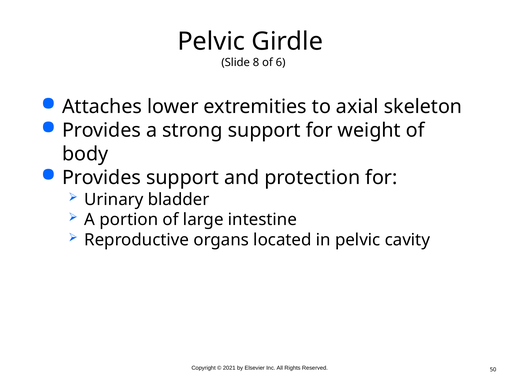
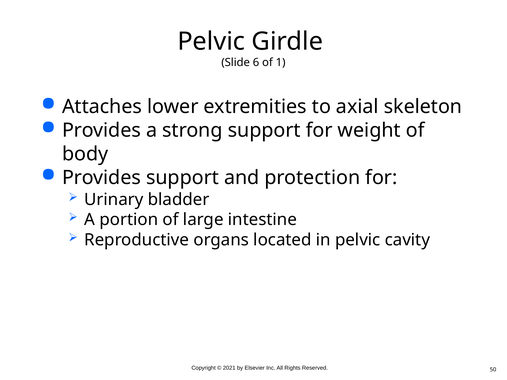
8: 8 -> 6 (256, 62)
6: 6 -> 1 (281, 62)
